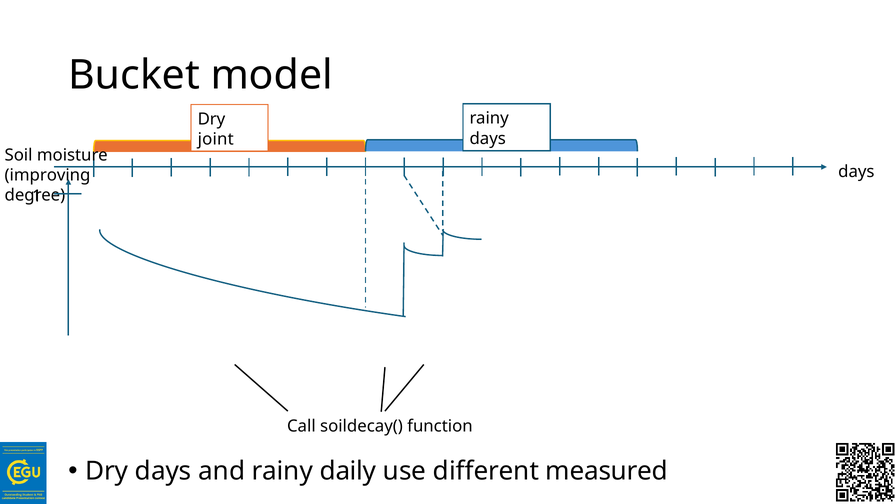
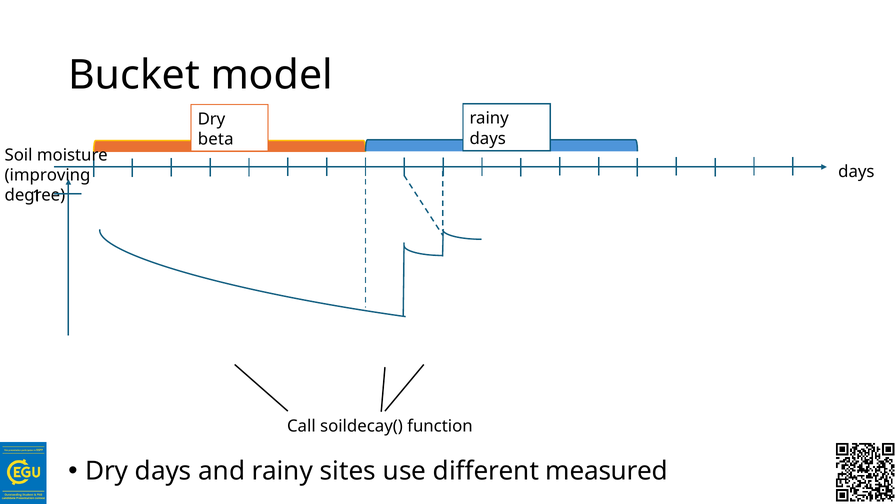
joint: joint -> beta (216, 139)
daily: daily -> sites (348, 471)
